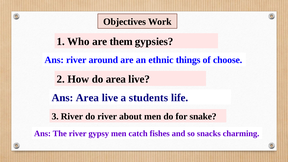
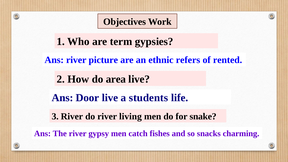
them: them -> term (121, 42)
around: around -> picture (103, 60)
things: things -> refers (188, 60)
choose: choose -> rented (228, 60)
Ans Area: Area -> Door (87, 98)
about: about -> living (130, 116)
